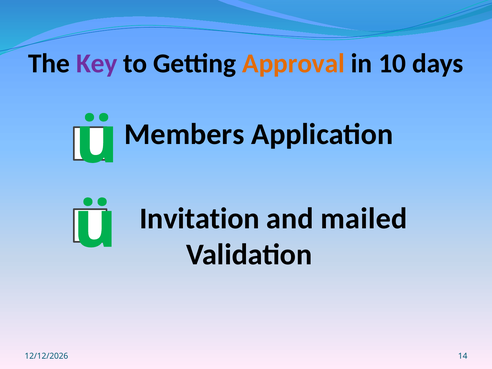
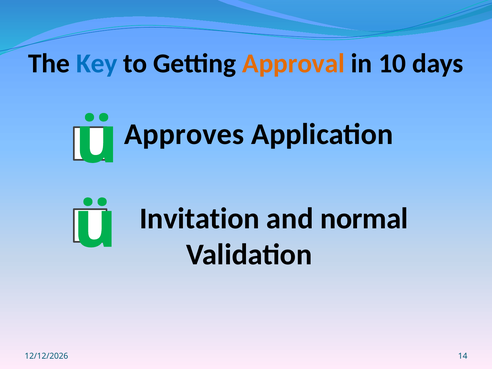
Key colour: purple -> blue (97, 63)
Members: Members -> Approves (184, 134)
mailed: mailed -> normal (364, 219)
